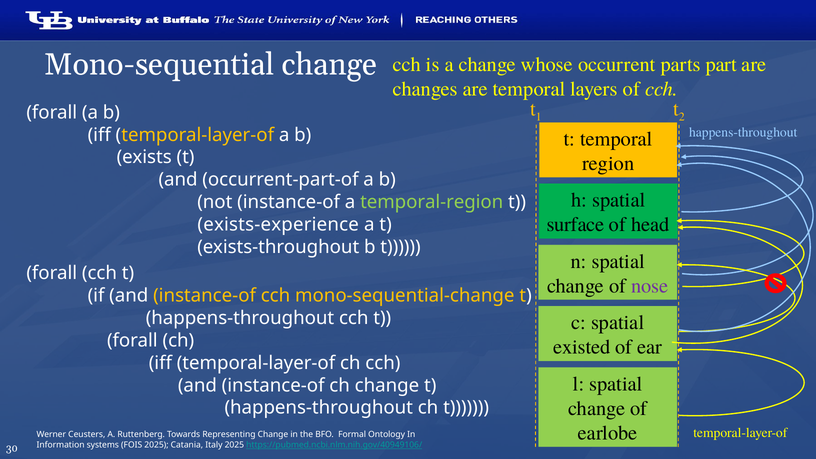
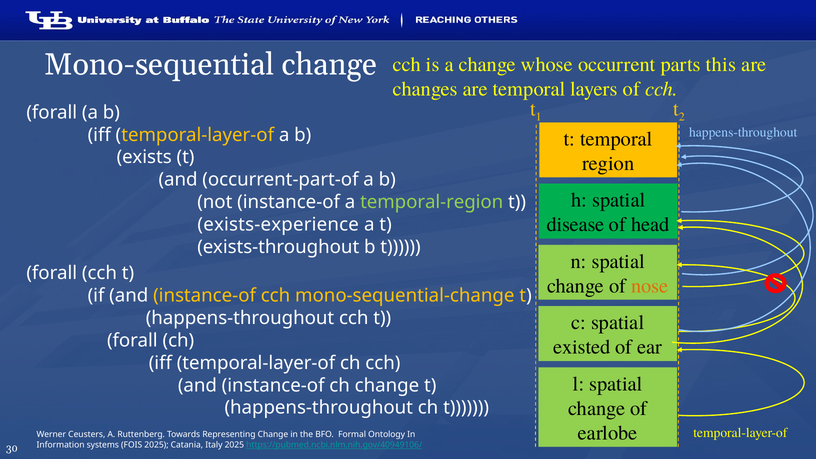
part: part -> this (721, 65)
surface: surface -> disease (576, 225)
nose colour: purple -> orange (650, 286)
